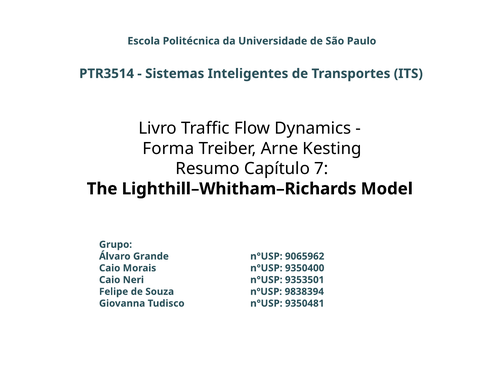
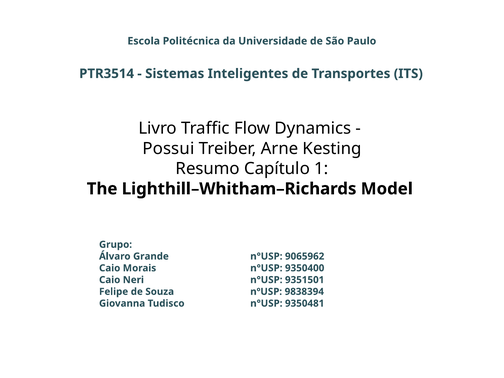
Forma: Forma -> Possui (168, 149)
7: 7 -> 1 (321, 169)
9353501: 9353501 -> 9351501 (305, 280)
